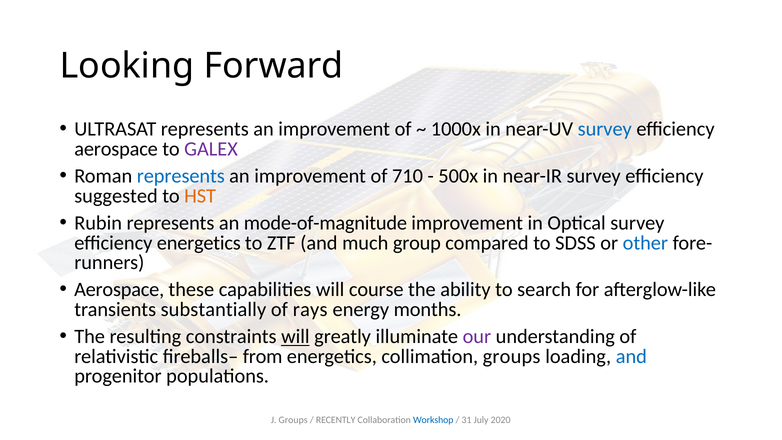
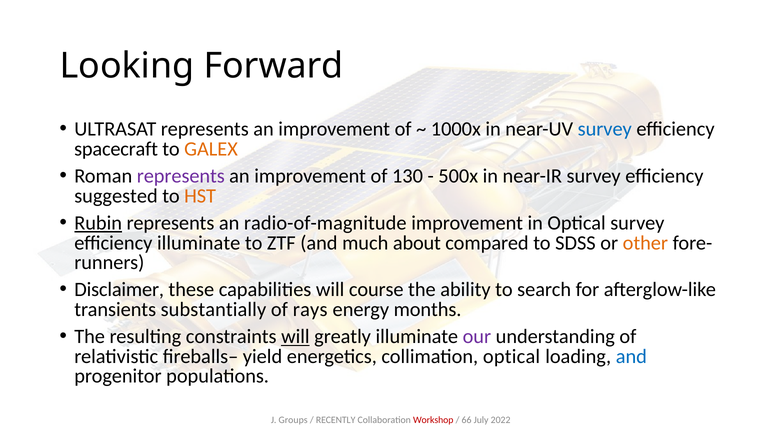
aerospace: aerospace -> spacecraft (116, 149)
GALEX colour: purple -> orange (211, 149)
represents colour: blue -> purple (181, 176)
710: 710 -> 130 (407, 176)
Rubin underline: none -> present (98, 223)
mode-of-magnitude: mode-of-magnitude -> radio-of-magnitude (325, 223)
efficiency energetics: energetics -> illuminate (199, 243)
group: group -> about (417, 243)
other colour: blue -> orange (645, 243)
Aerospace: Aerospace -> Disclaimer (119, 290)
from: from -> yield (263, 356)
collimation groups: groups -> optical (512, 356)
Workshop colour: blue -> red (433, 420)
31: 31 -> 66 (467, 420)
2020: 2020 -> 2022 (501, 420)
